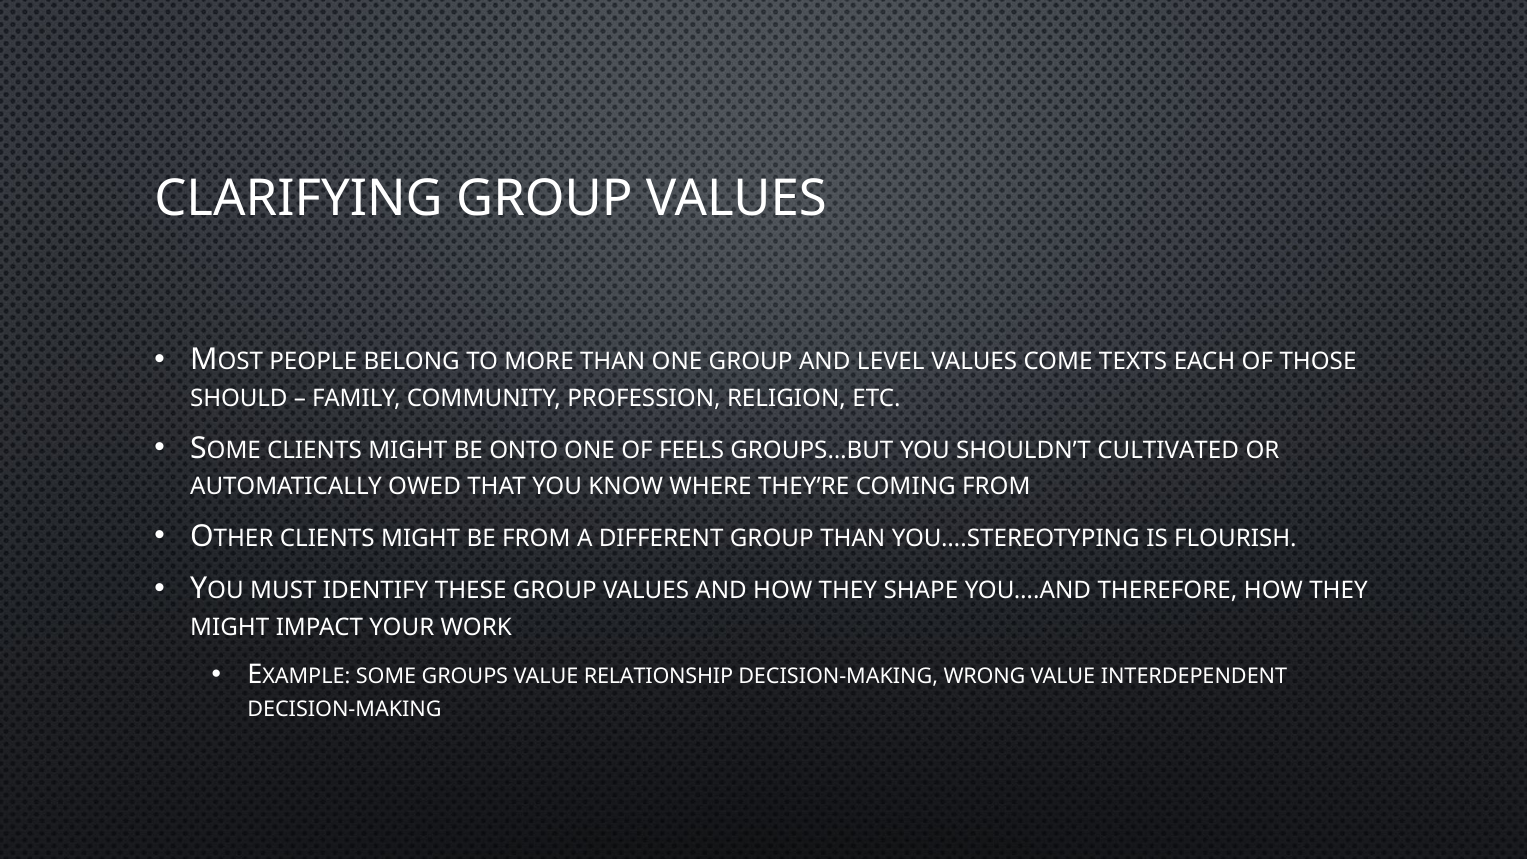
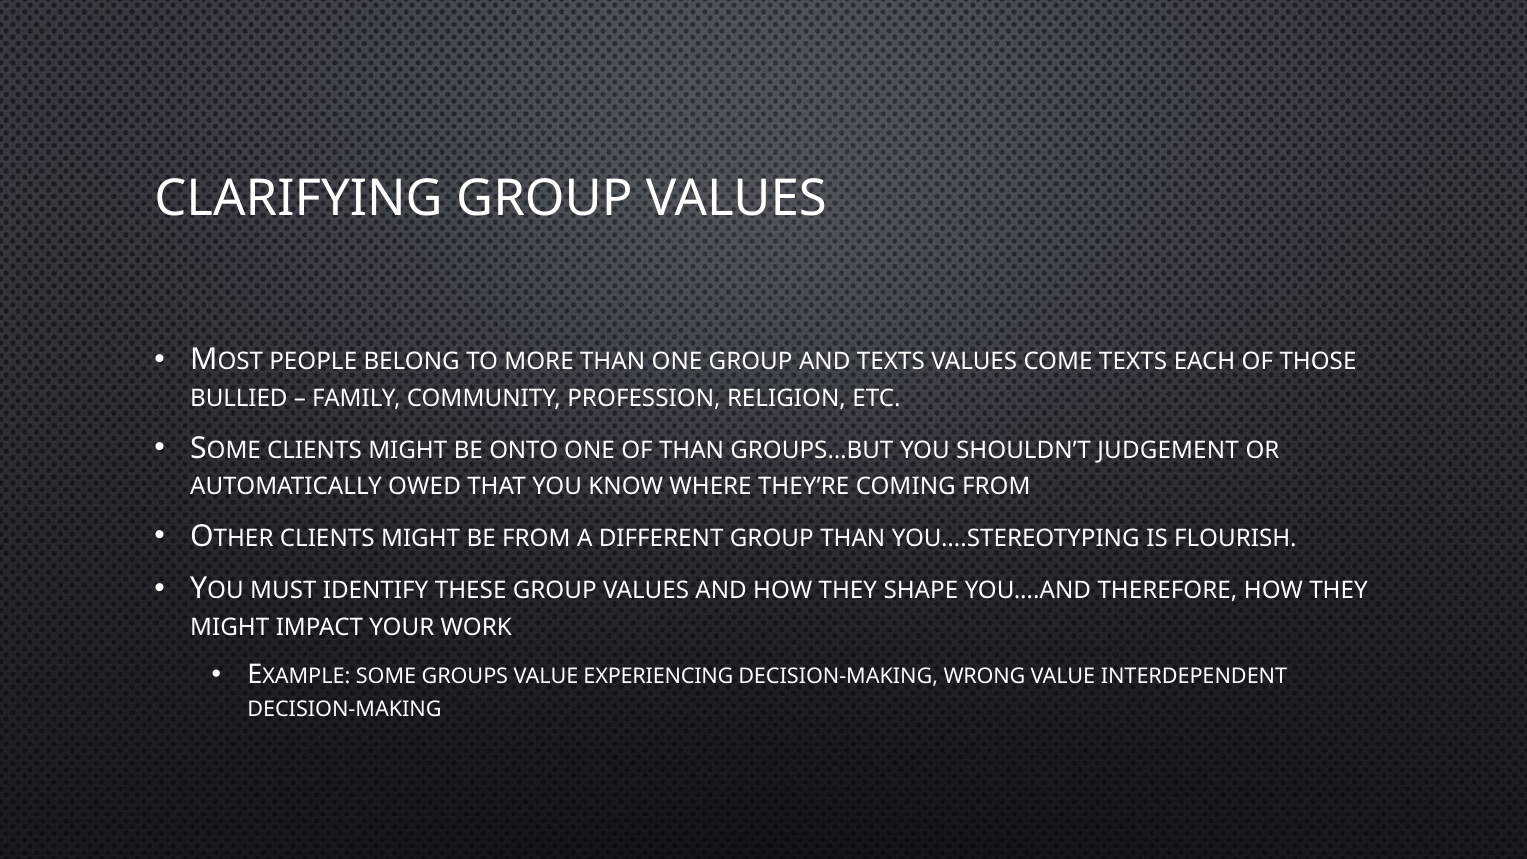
AND LEVEL: LEVEL -> TEXTS (891, 362)
SHOULD: SHOULD -> BULLIED (239, 398)
OF FEELS: FEELS -> THAN (692, 450)
CULTIVATED: CULTIVATED -> JUDGEMENT (1168, 450)
RELATIONSHIP: RELATIONSHIP -> EXPERIENCING (658, 676)
